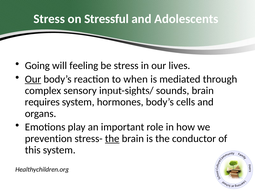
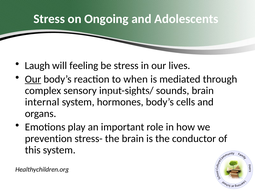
Stressful: Stressful -> Ongoing (106, 19)
Going: Going -> Laugh (37, 66)
requires: requires -> internal (42, 102)
the underline: present -> none (112, 139)
